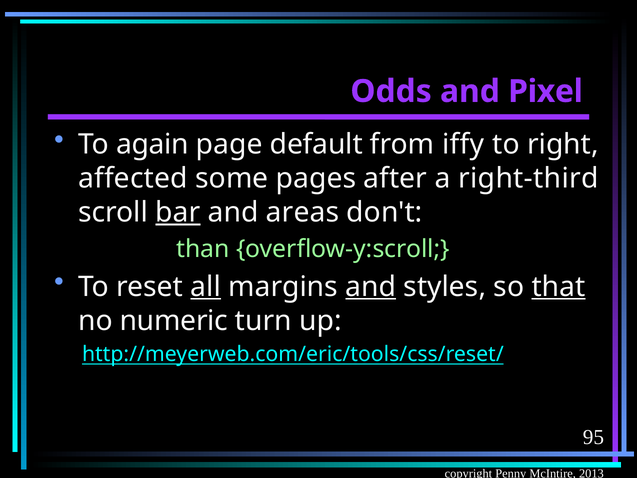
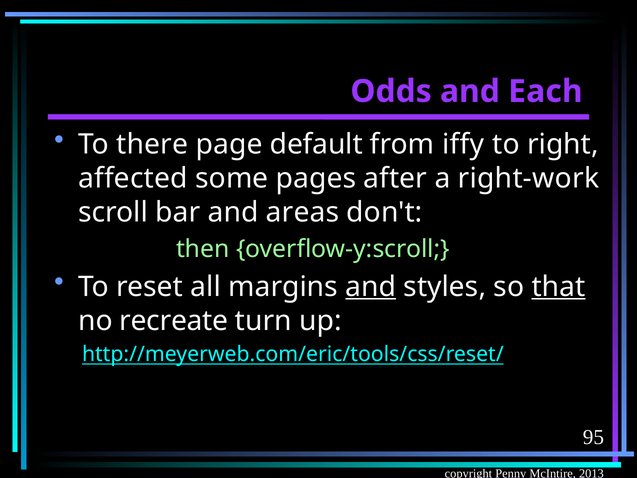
Pixel: Pixel -> Each (545, 91)
again: again -> there (152, 144)
right-third: right-third -> right-work (528, 178)
bar underline: present -> none (178, 212)
than: than -> then (203, 249)
all underline: present -> none (206, 287)
numeric: numeric -> recreate (174, 321)
